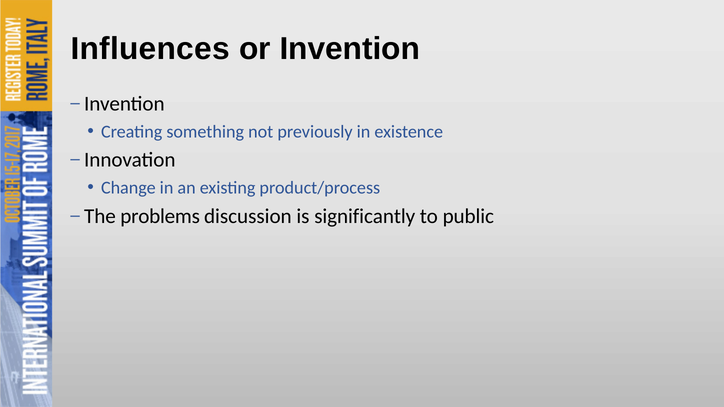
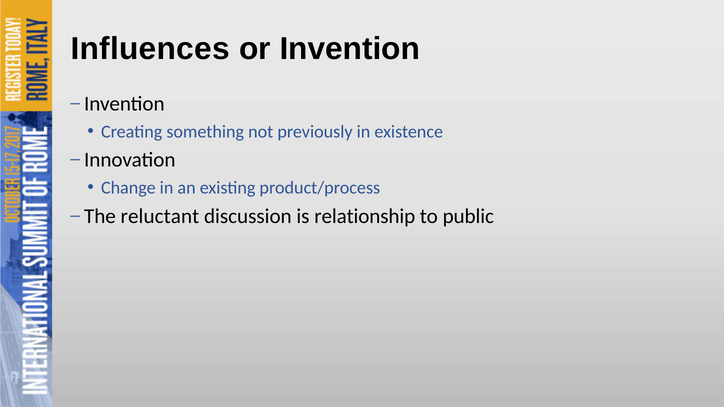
problems: problems -> reluctant (160, 216)
significantly: significantly -> relationship (365, 216)
